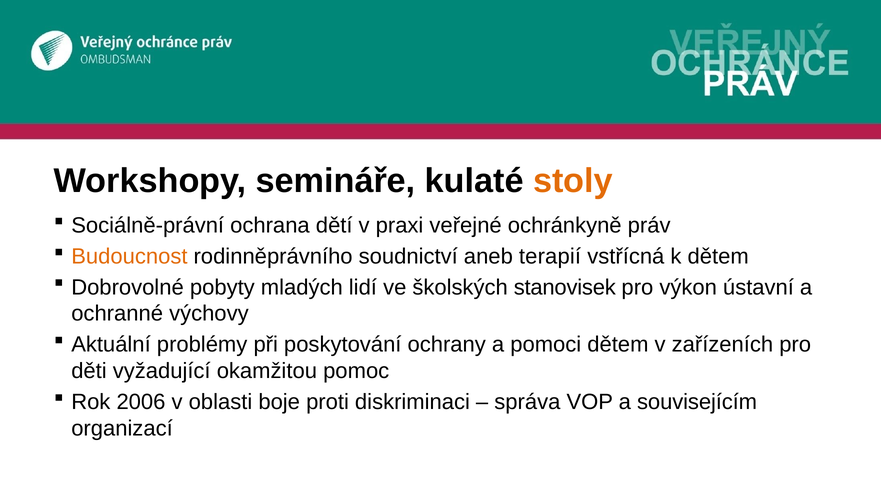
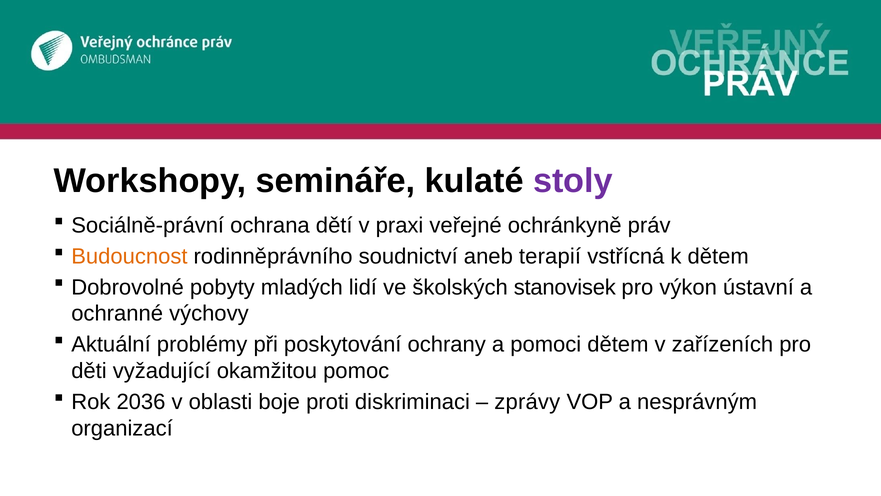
stoly colour: orange -> purple (573, 181)
2006: 2006 -> 2036 (141, 402)
správa: správa -> zprávy (527, 402)
souvisejícím: souvisejícím -> nesprávným (697, 402)
